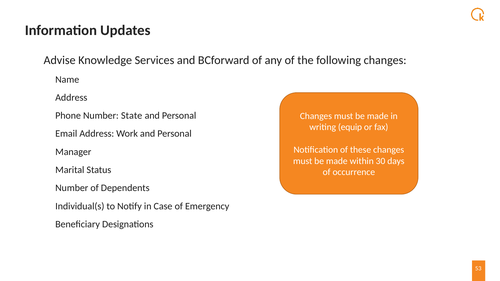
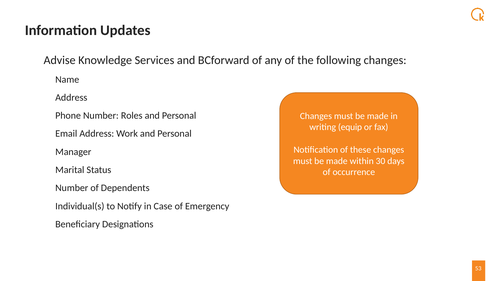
State: State -> Roles (132, 116)
